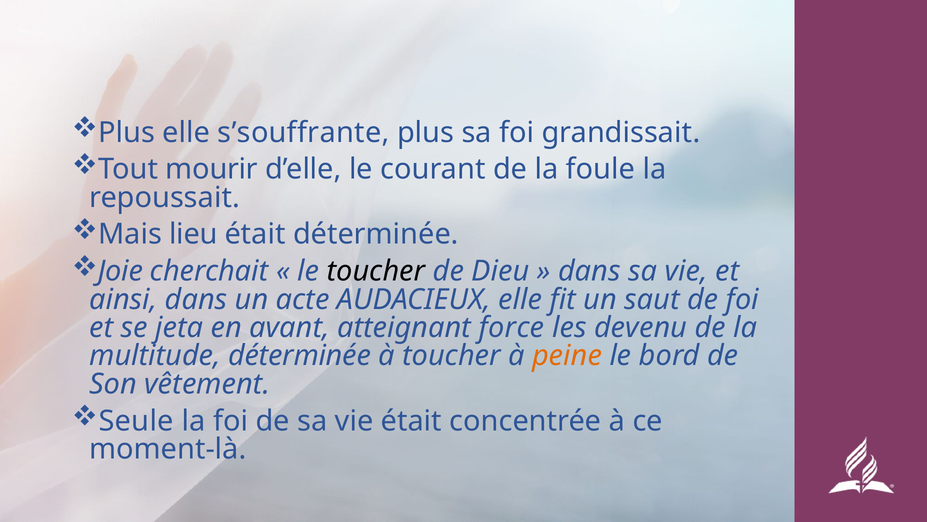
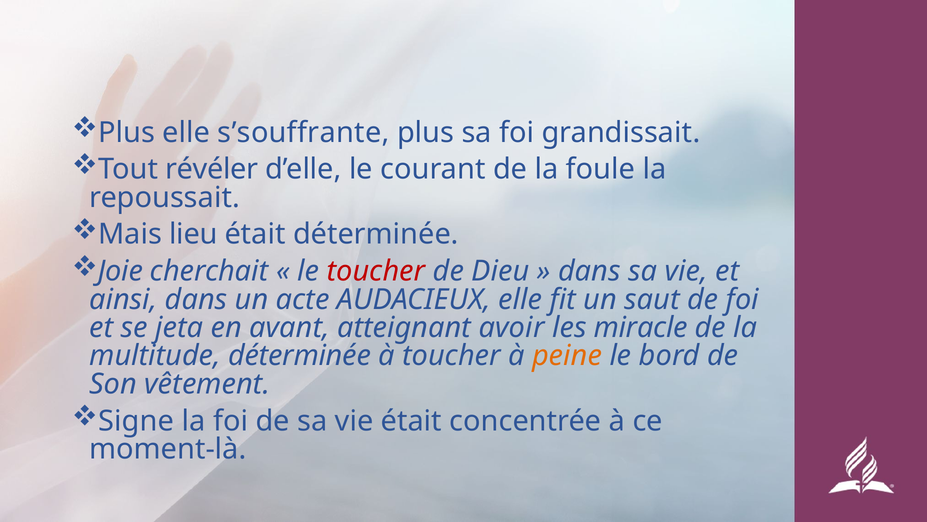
mourir: mourir -> révéler (212, 169)
toucher colour: black -> red (376, 271)
force: force -> avoir (512, 327)
devenu: devenu -> miracle (641, 327)
Seule: Seule -> Signe (136, 421)
